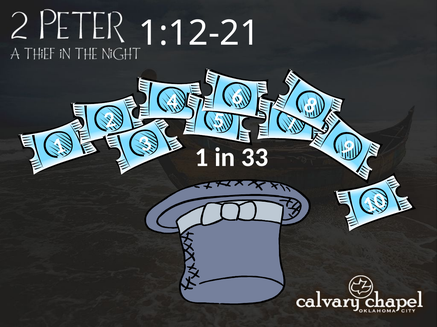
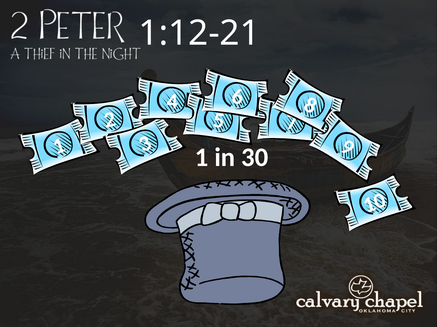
33: 33 -> 30 (255, 158)
